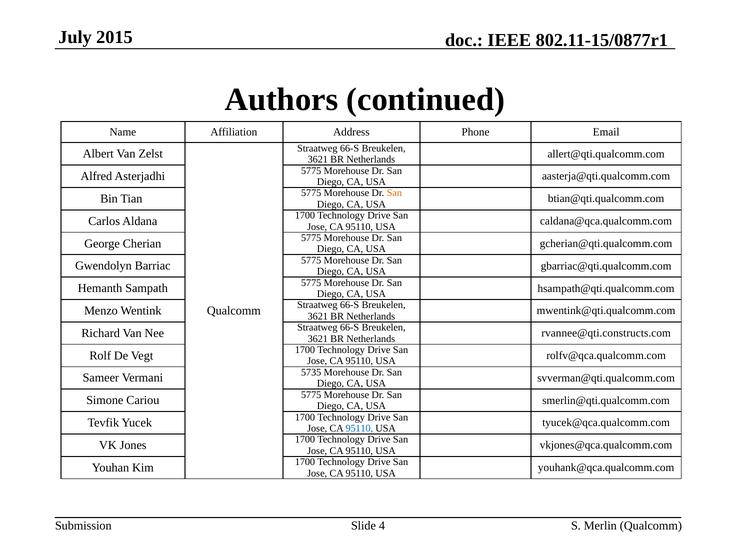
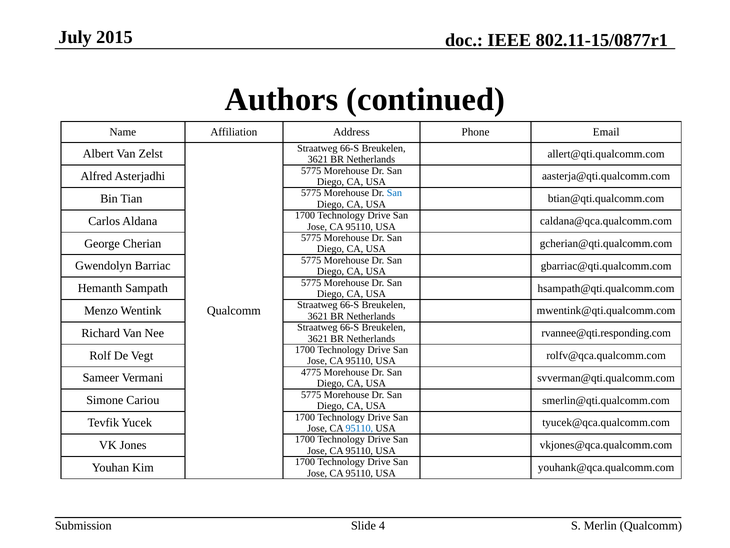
San colour: orange -> blue (394, 193)
rvannee@qti.constructs.com: rvannee@qti.constructs.com -> rvannee@qti.responding.com (606, 333)
5735: 5735 -> 4775 (311, 372)
